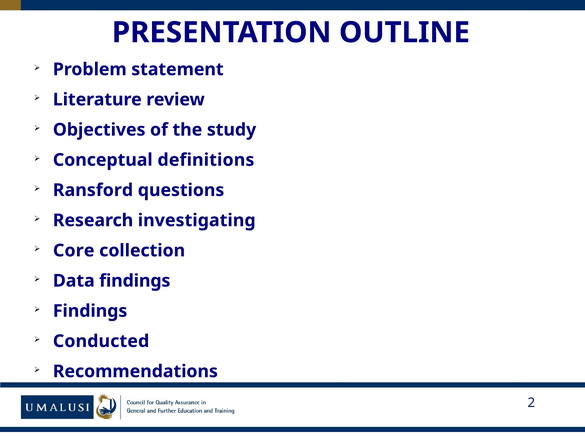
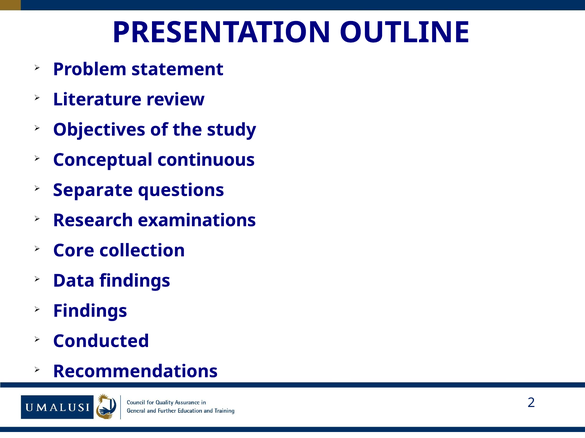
definitions: definitions -> continuous (206, 160)
Ransford: Ransford -> Separate (93, 190)
investigating: investigating -> examinations (197, 221)
